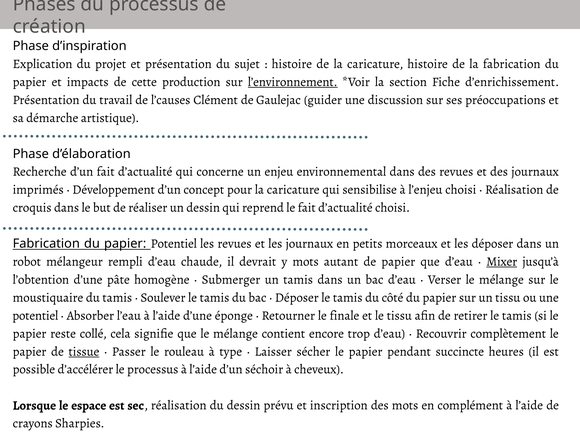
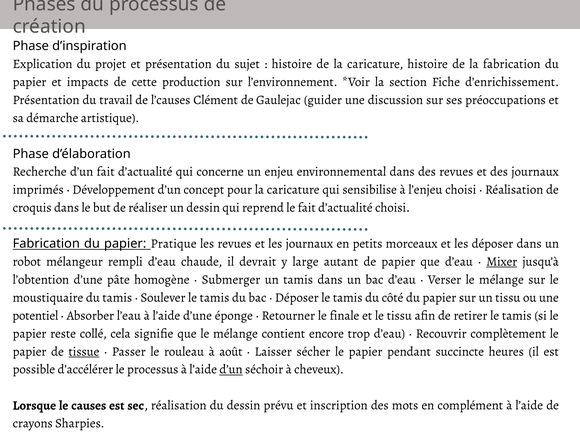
l’environnement underline: present -> none (293, 82)
papier Potentiel: Potentiel -> Pratique (174, 244)
y mots: mots -> large (306, 262)
type: type -> août (231, 352)
d’un underline: none -> present (231, 370)
espace: espace -> causes (89, 406)
